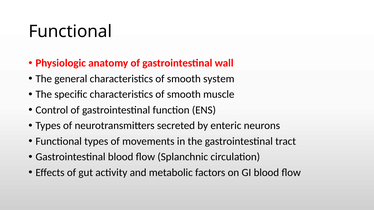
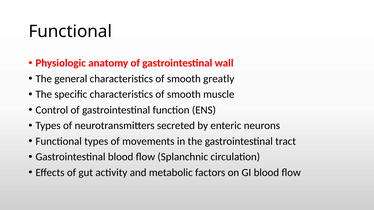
system: system -> greatly (219, 79)
